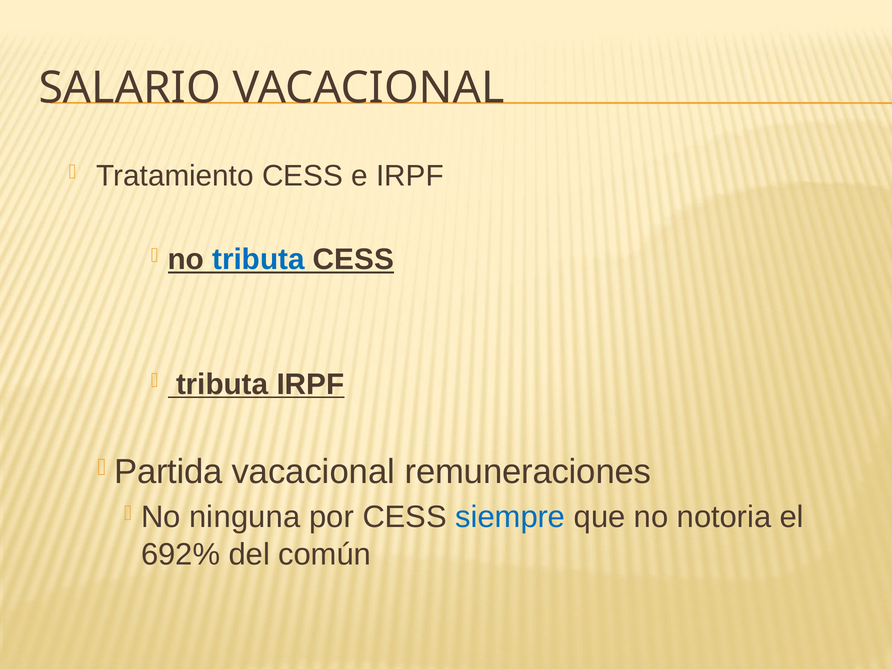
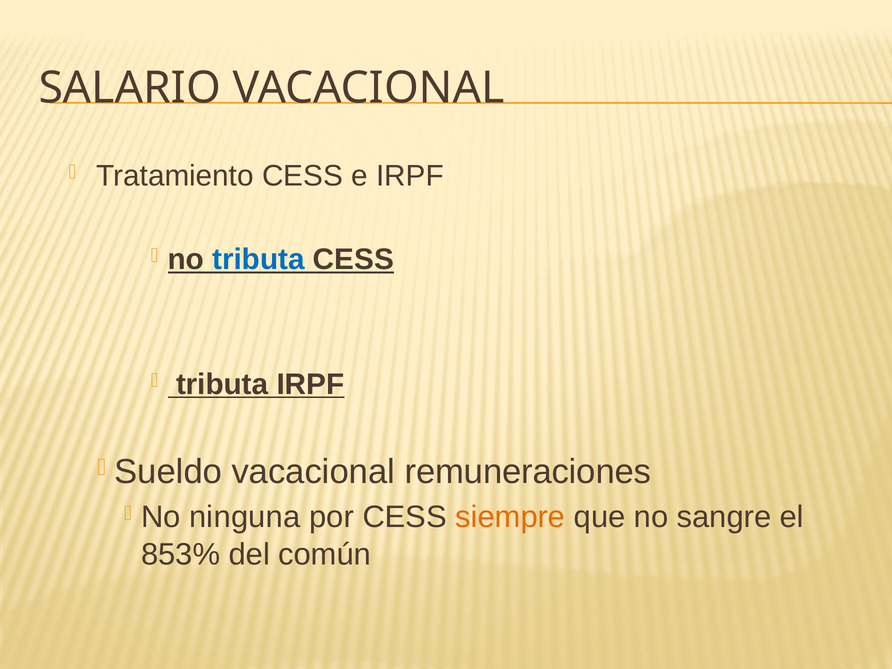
Partida: Partida -> Sueldo (168, 472)
siempre colour: blue -> orange (510, 517)
notoria: notoria -> sangre (724, 517)
692%: 692% -> 853% (181, 554)
